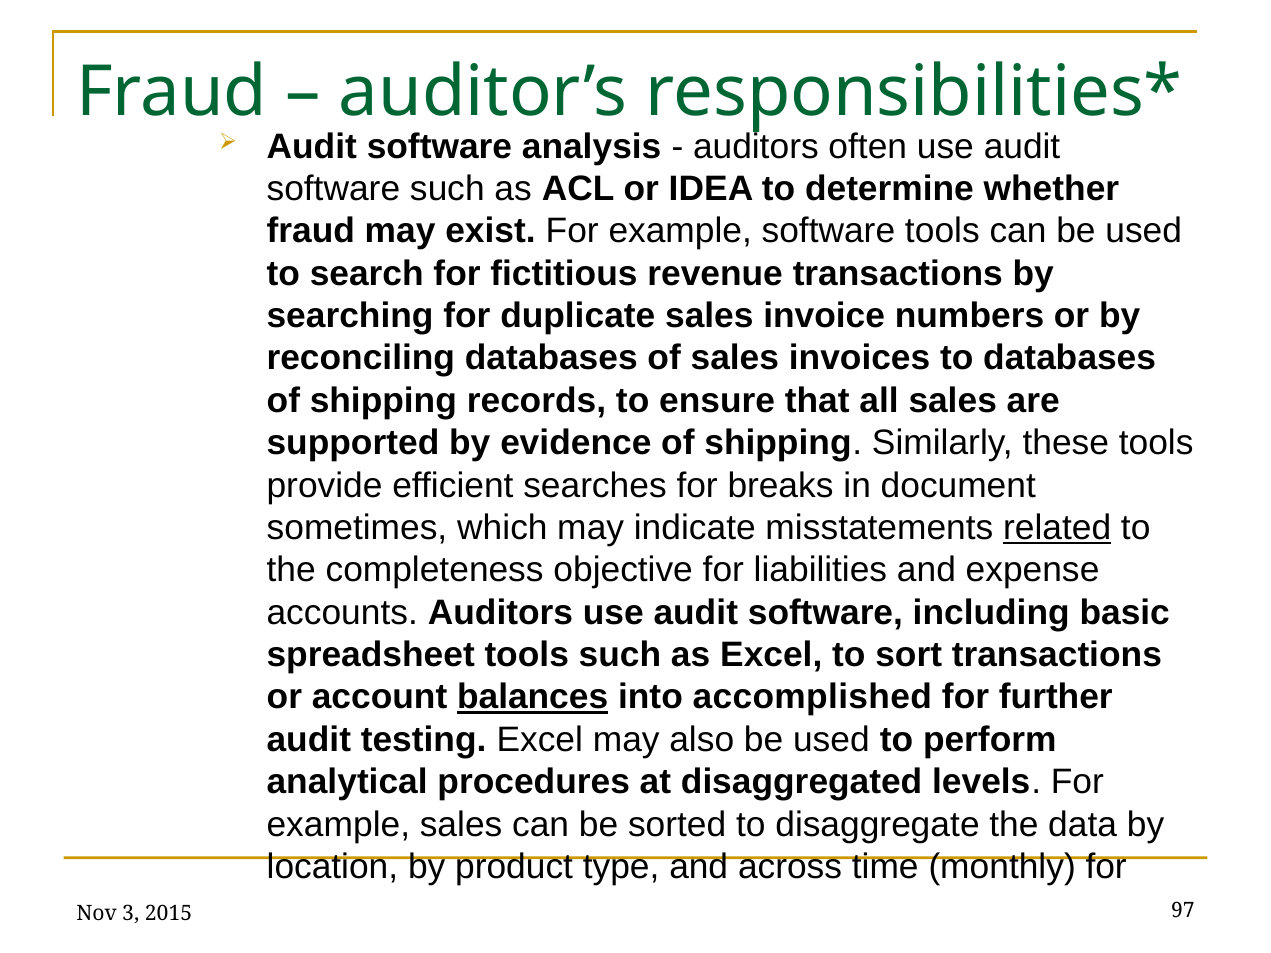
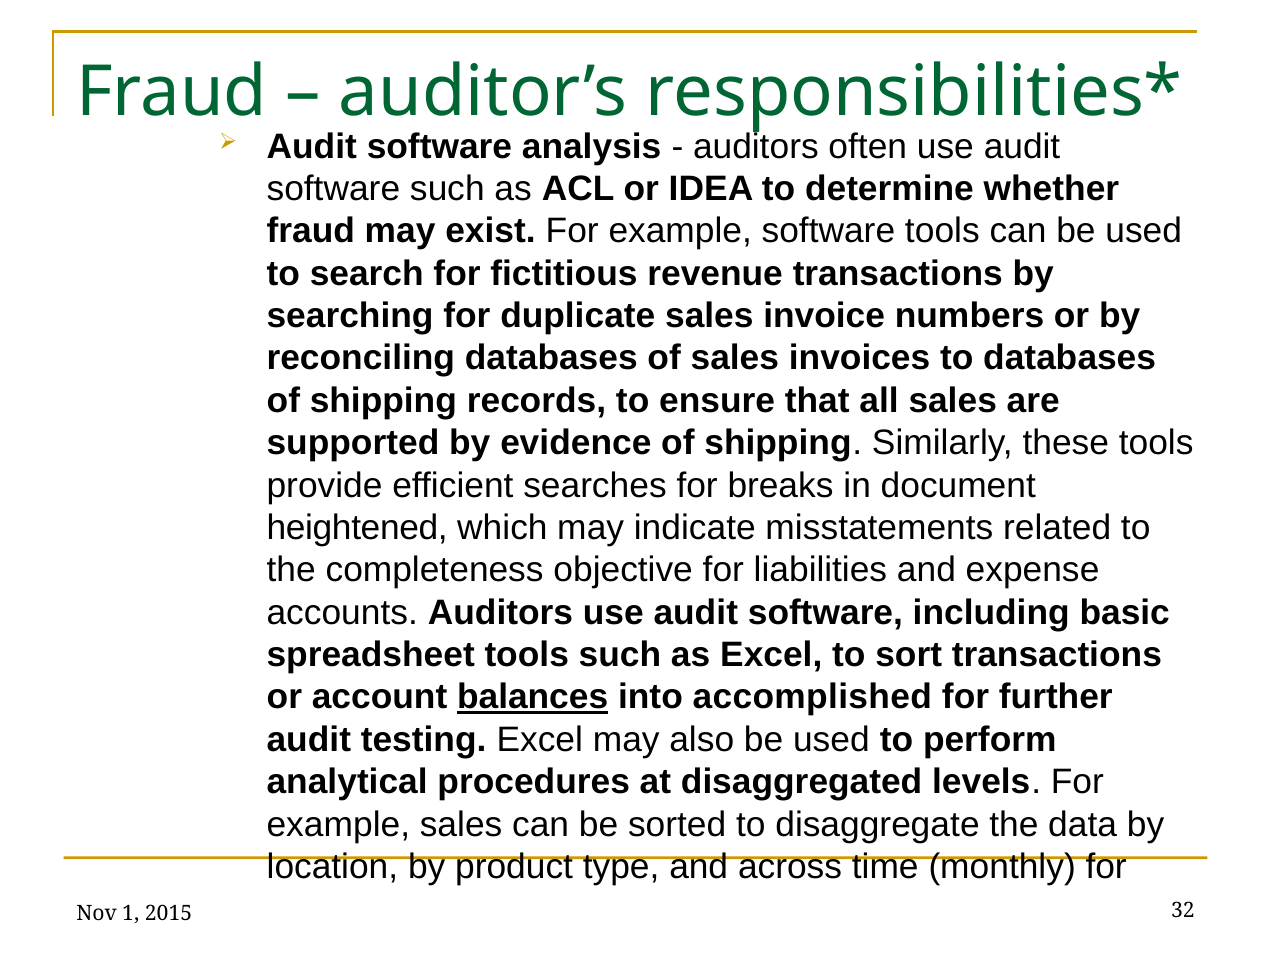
sometimes: sometimes -> heightened (357, 528)
related underline: present -> none (1057, 528)
3: 3 -> 1 (131, 914)
97: 97 -> 32 (1183, 910)
